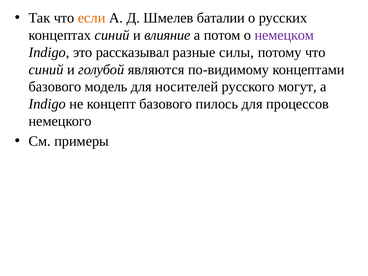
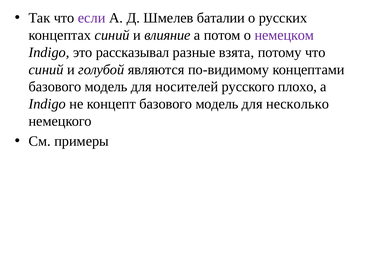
если colour: orange -> purple (92, 18)
силы: силы -> взята (237, 52)
могут: могут -> плохо (297, 87)
концепт базового пилось: пилось -> модель (217, 104)
процессов: процессов -> несколько (298, 104)
